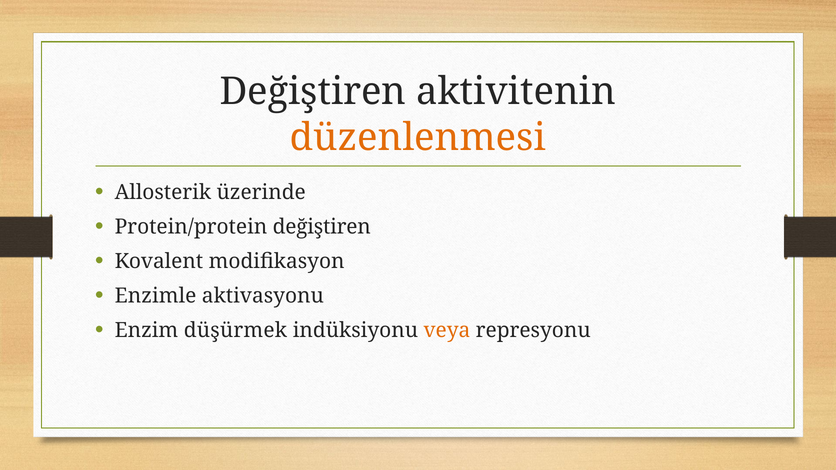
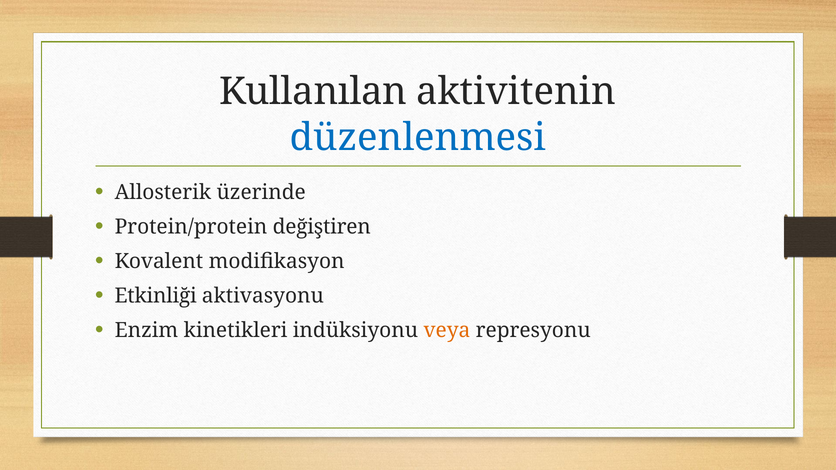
Değiştiren: Değiştiren -> Kullanılan (313, 92)
düzenlenmesi colour: orange -> blue (418, 138)
Enzimle: Enzimle -> Etkinliği (156, 296)
düşürmek: düşürmek -> kinetikleri (236, 330)
